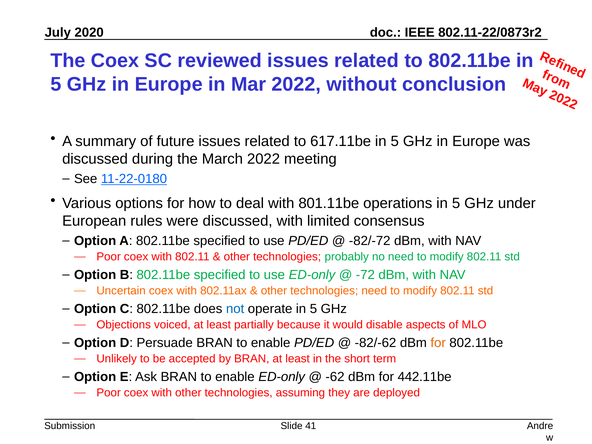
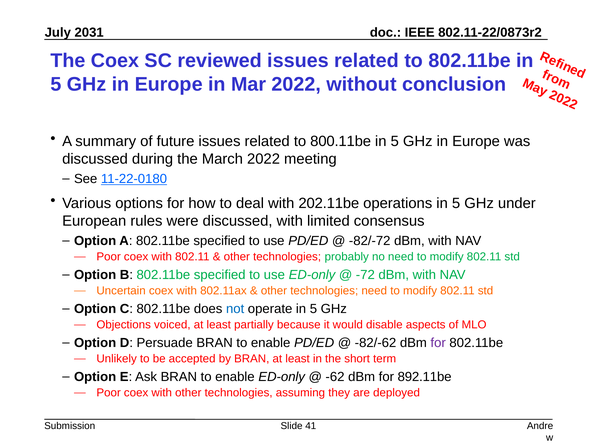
2020: 2020 -> 2031 (89, 32)
617.11be: 617.11be -> 800.11be (341, 141)
801.11be: 801.11be -> 202.11be (329, 203)
for colour: orange -> purple (438, 343)
442.11be: 442.11be -> 892.11be (425, 377)
